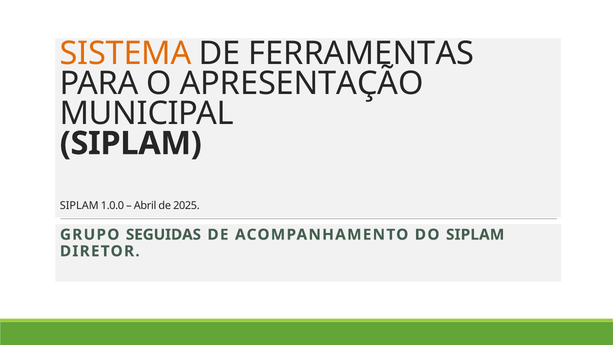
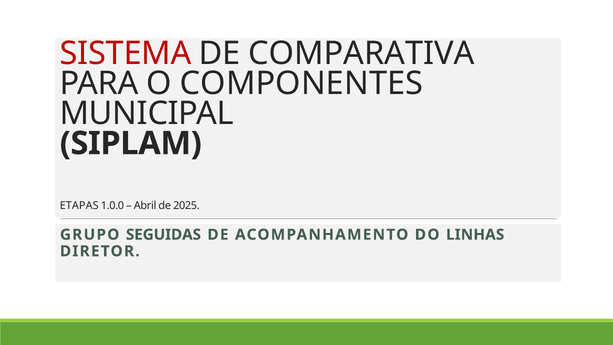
SISTEMA colour: orange -> red (126, 54)
FERRAMENTAS: FERRAMENTAS -> COMPARATIVA (361, 54)
APRESENTAÇÃO: APRESENTAÇÃO -> COMPONENTES (302, 84)
SIPLAM: SIPLAM -> ETAPAS (79, 205)
DO SIPLAM: SIPLAM -> LINHAS (475, 235)
